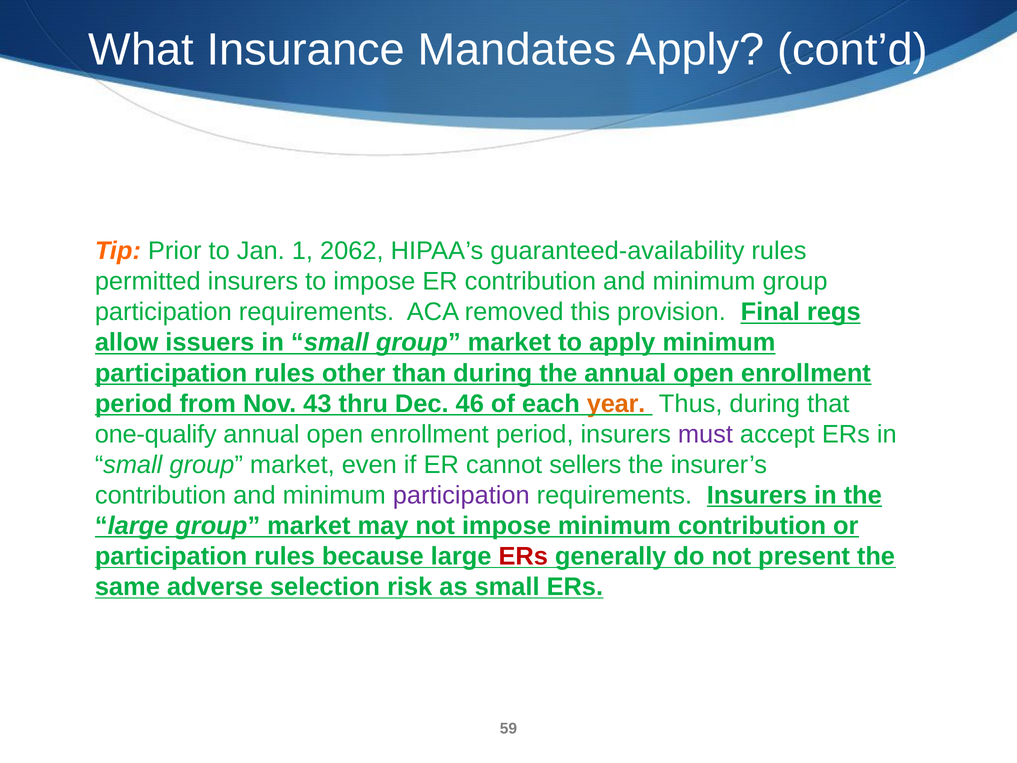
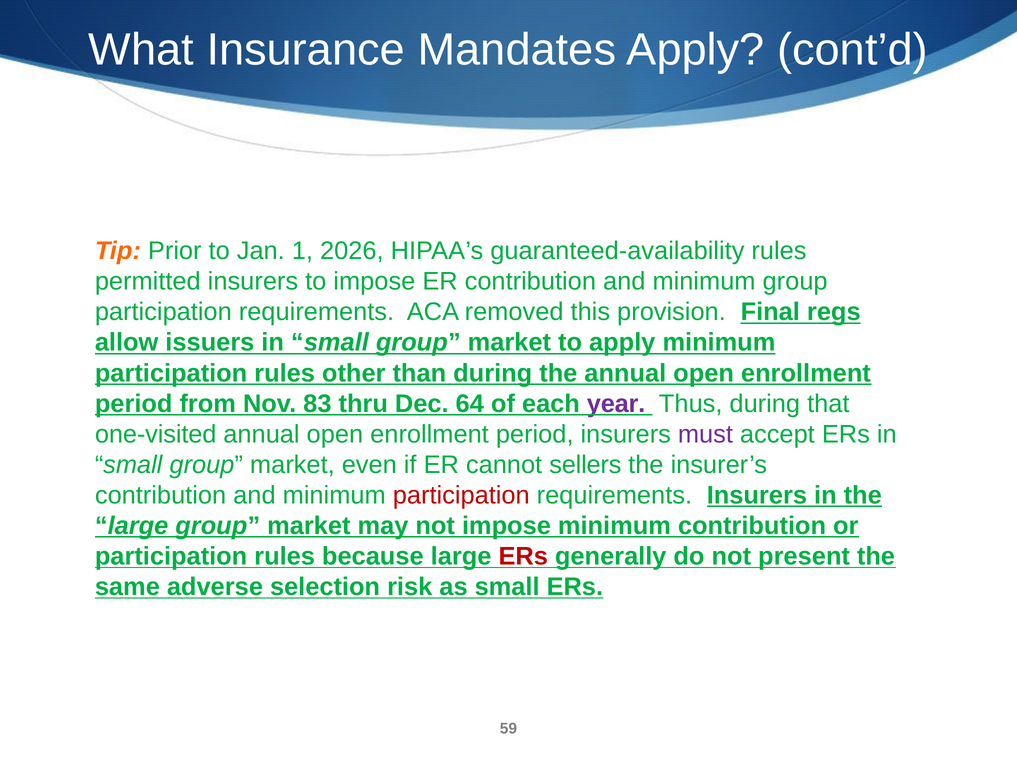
2062: 2062 -> 2026 (352, 251)
43: 43 -> 83 (317, 403)
46: 46 -> 64 (470, 403)
year colour: orange -> purple (616, 403)
one-qualify: one-qualify -> one-visited (156, 434)
participation colour: purple -> red (461, 495)
